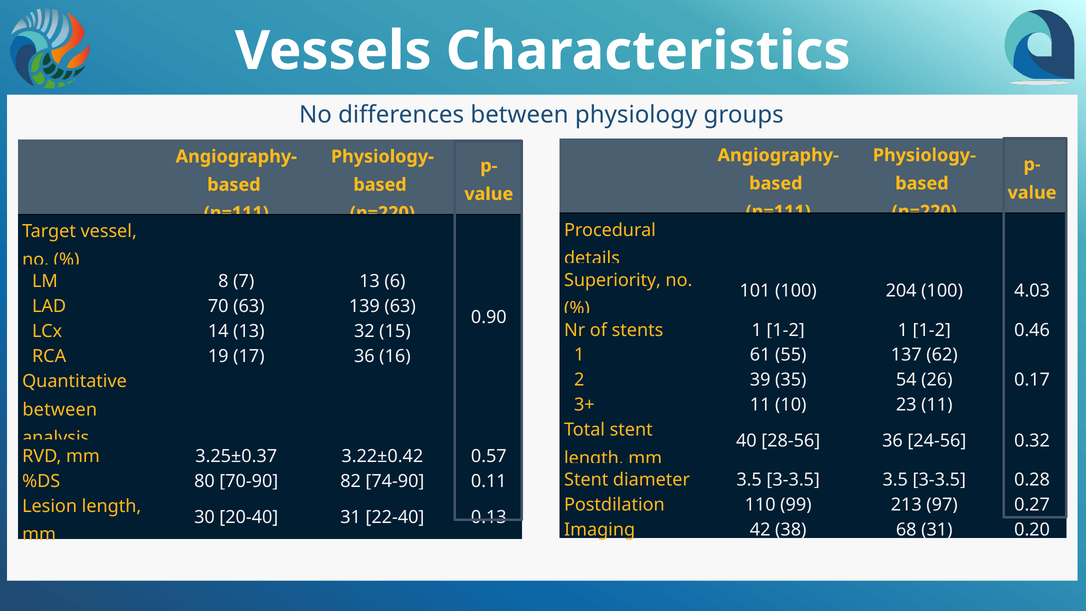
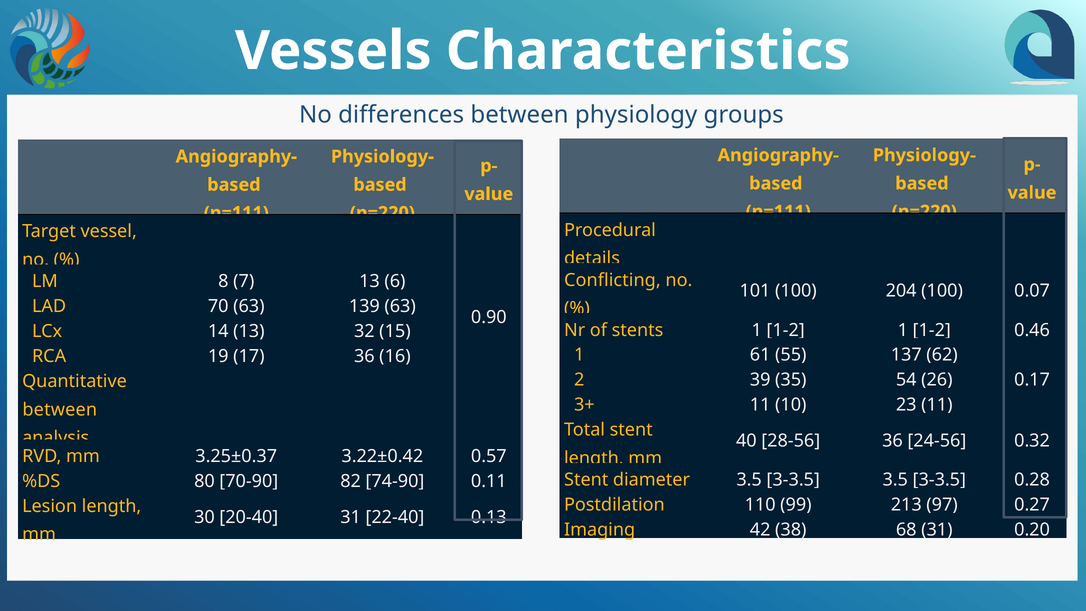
Superiority: Superiority -> Conflicting (612, 280)
4.03: 4.03 -> 0.07 (1032, 291)
